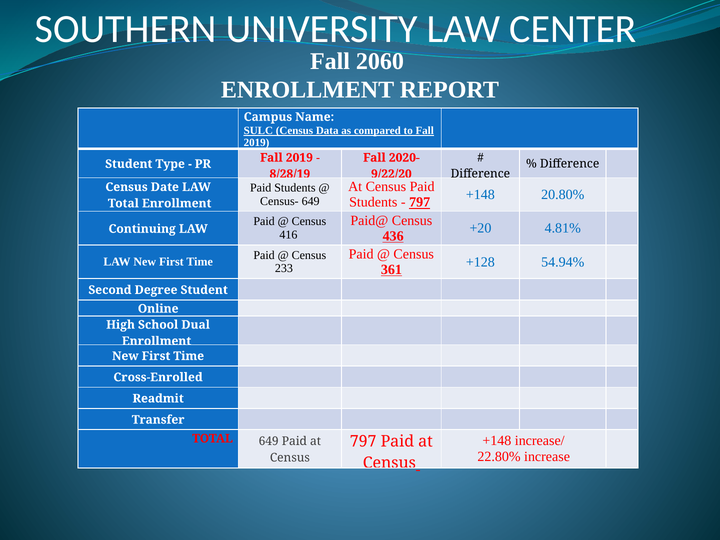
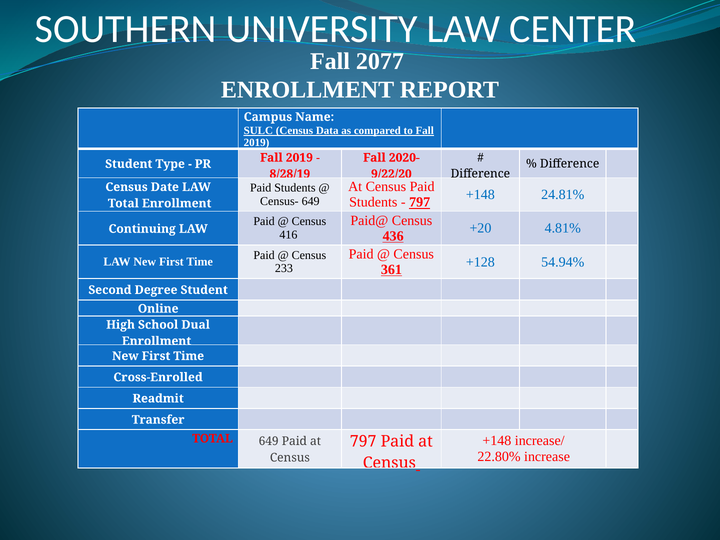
2060: 2060 -> 2077 (380, 61)
20.80%: 20.80% -> 24.81% (563, 195)
